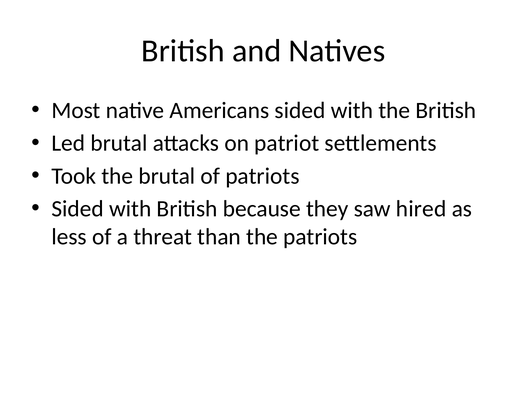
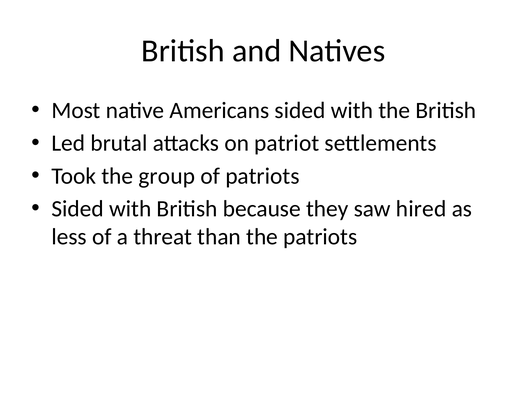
the brutal: brutal -> group (167, 176)
